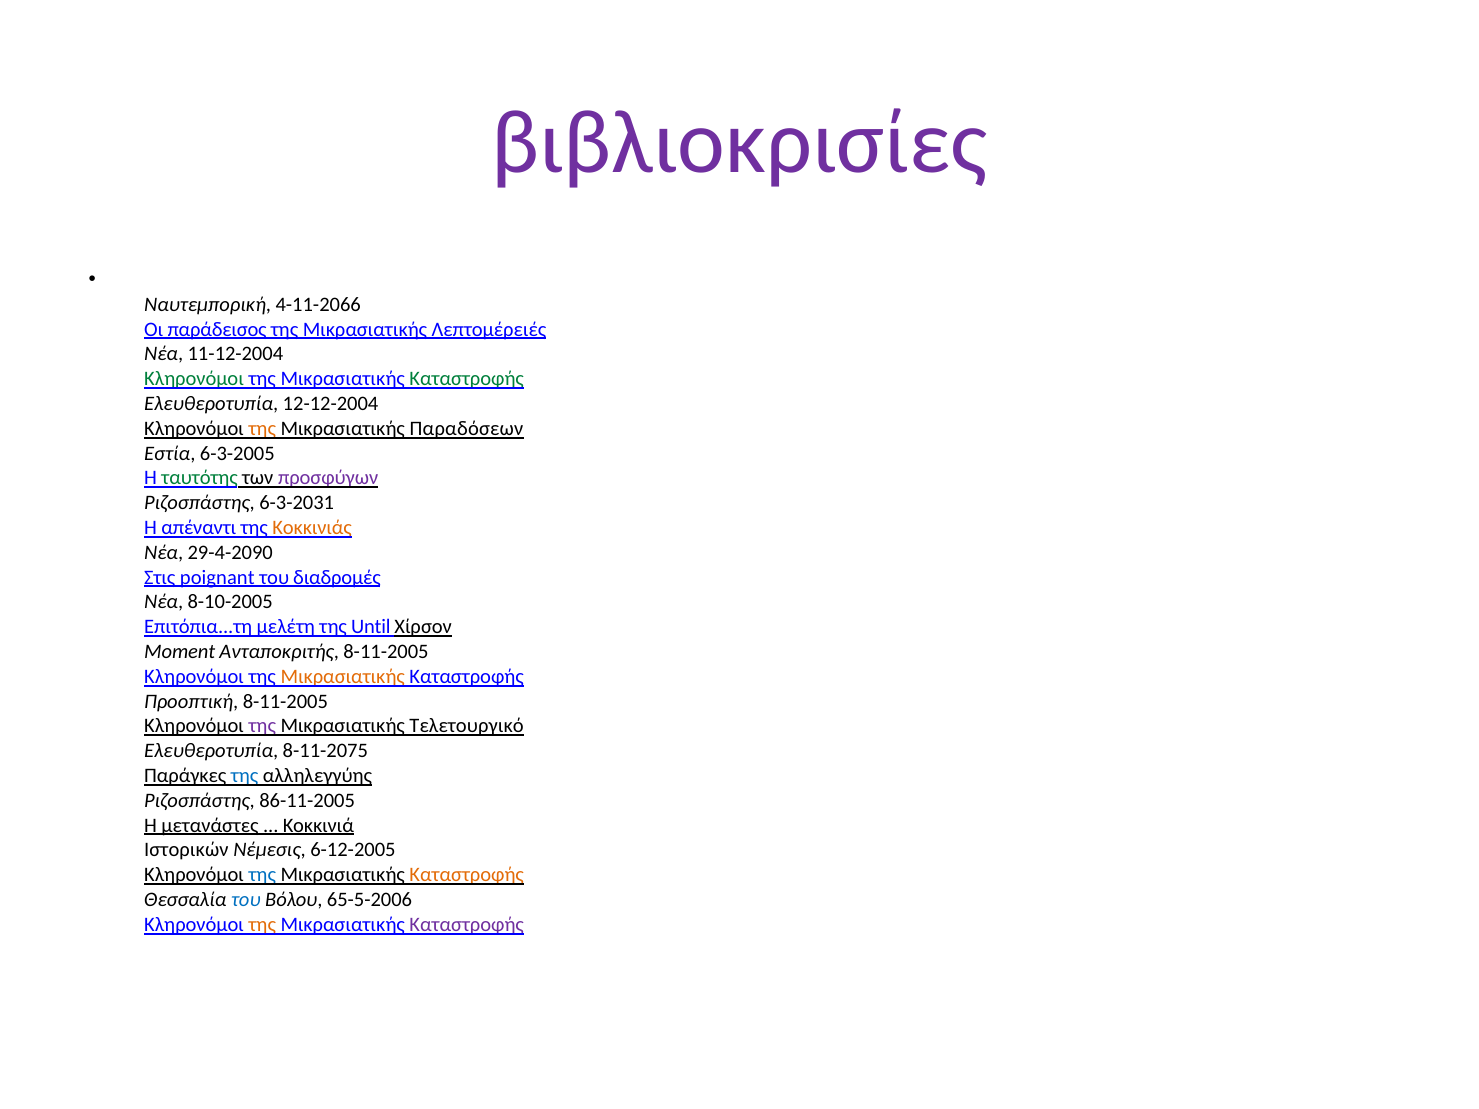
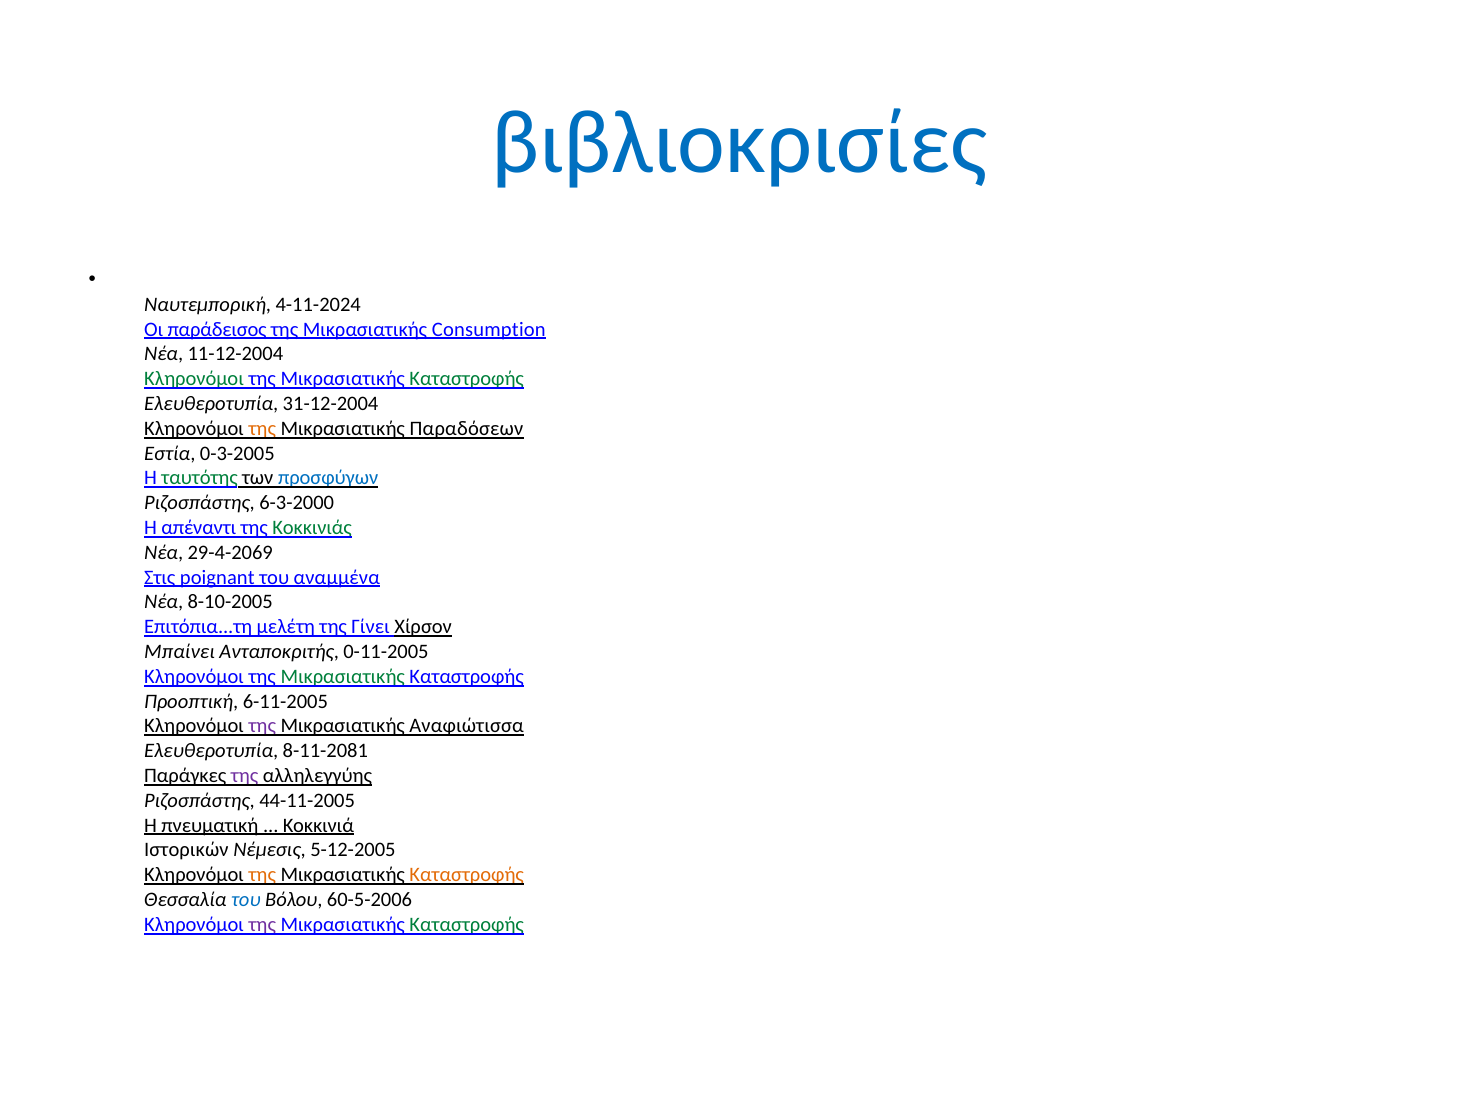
βιβλιοκρισίες colour: purple -> blue (739, 143)
4-11-2066: 4-11-2066 -> 4-11-2024 (318, 305)
Λεπτομέρειές: Λεπτομέρειές -> Consumption (489, 329)
12-12-2004: 12-12-2004 -> 31-12-2004 (331, 404)
6-3-2005: 6-3-2005 -> 0-3-2005 (237, 454)
προσφύγων colour: purple -> blue (328, 478)
6-3-2031: 6-3-2031 -> 6-3-2000 (297, 503)
Κοκκινιάς colour: orange -> green (312, 528)
29-4-2090: 29-4-2090 -> 29-4-2069 (230, 553)
διαδρομές: διαδρομές -> αναμμένα (337, 577)
Until: Until -> Γίνει (371, 627)
Moment: Moment -> Μπαίνει (180, 652)
Ανταποκριτής 8-11-2005: 8-11-2005 -> 0-11-2005 (386, 652)
Μικρασιατικής colour: orange -> green (343, 677)
Προοπτική 8-11-2005: 8-11-2005 -> 6-11-2005 (285, 702)
Τελετουργικό: Τελετουργικό -> Αναφιώτισσα (467, 726)
8-11-2075: 8-11-2075 -> 8-11-2081 (325, 751)
της colour: blue -> purple (245, 776)
86-11-2005: 86-11-2005 -> 44-11-2005 (307, 801)
μετανάστες: μετανάστες -> πνευματική (210, 825)
6-12-2005: 6-12-2005 -> 5-12-2005 (353, 850)
της colour: blue -> orange (262, 875)
65-5-2006: 65-5-2006 -> 60-5-2006 (369, 900)
της colour: orange -> purple (262, 925)
Καταστροφής colour: purple -> green (467, 925)
